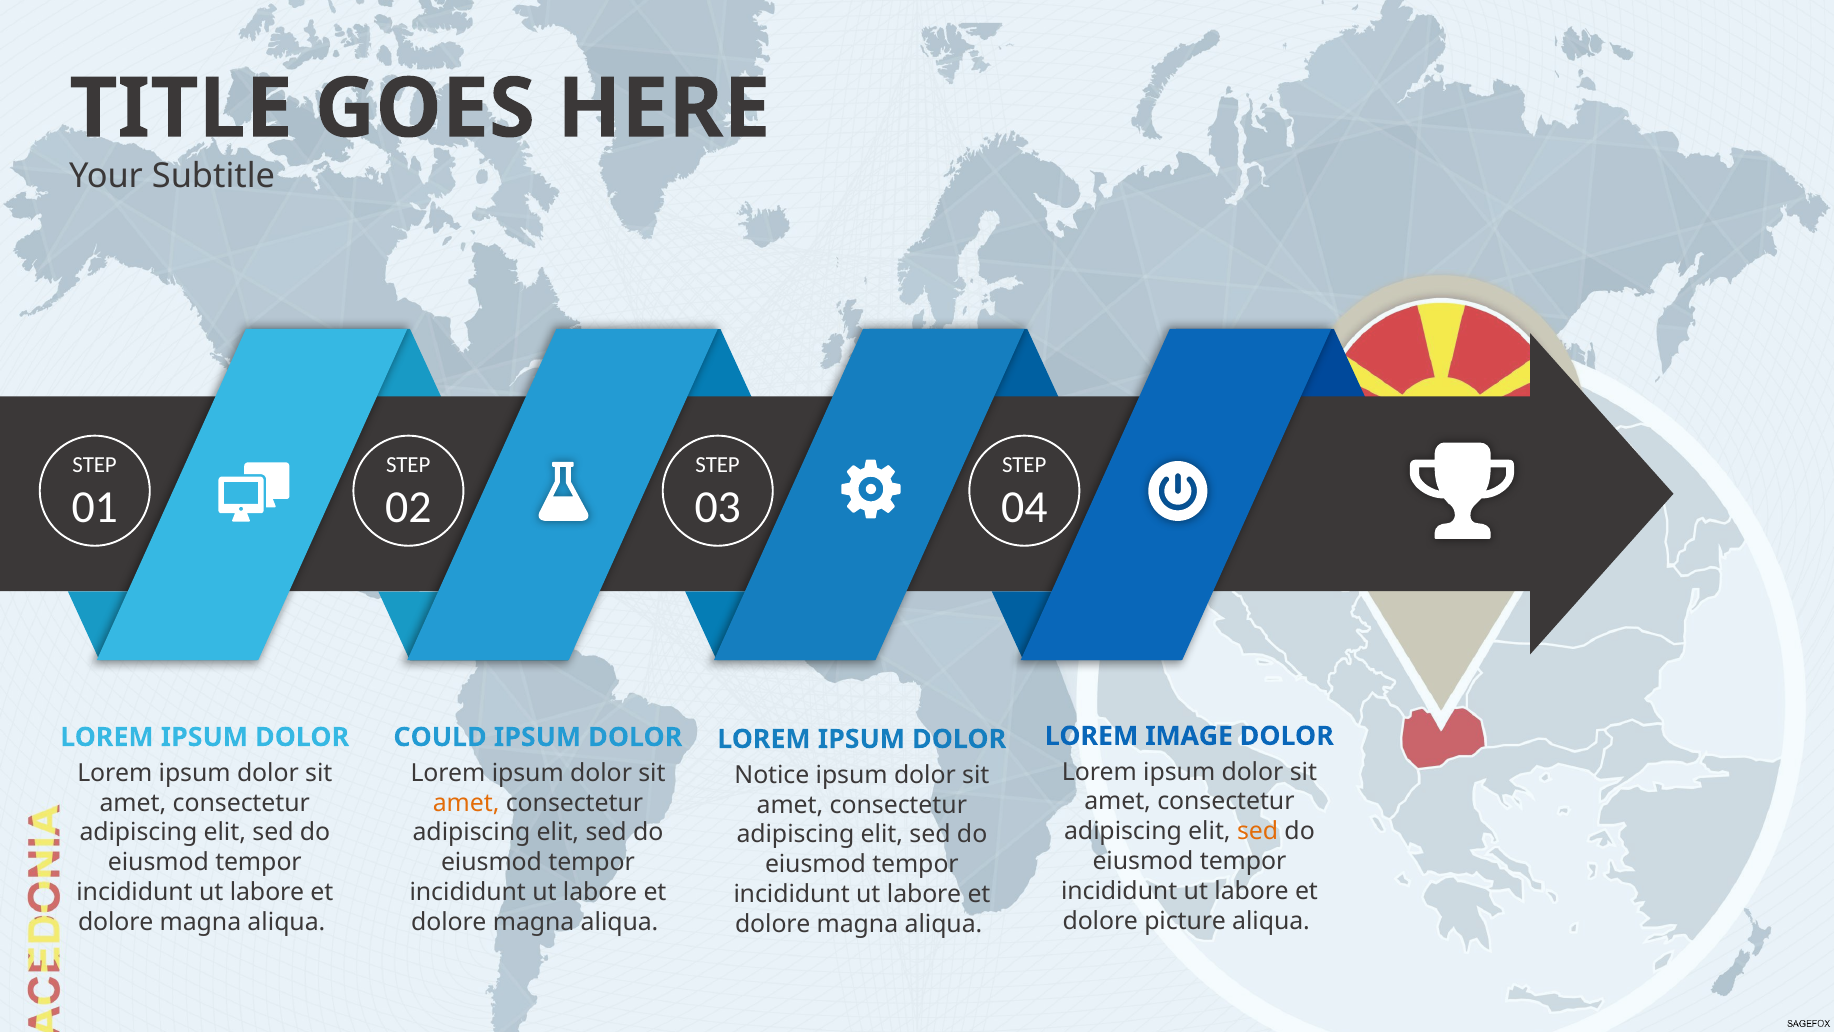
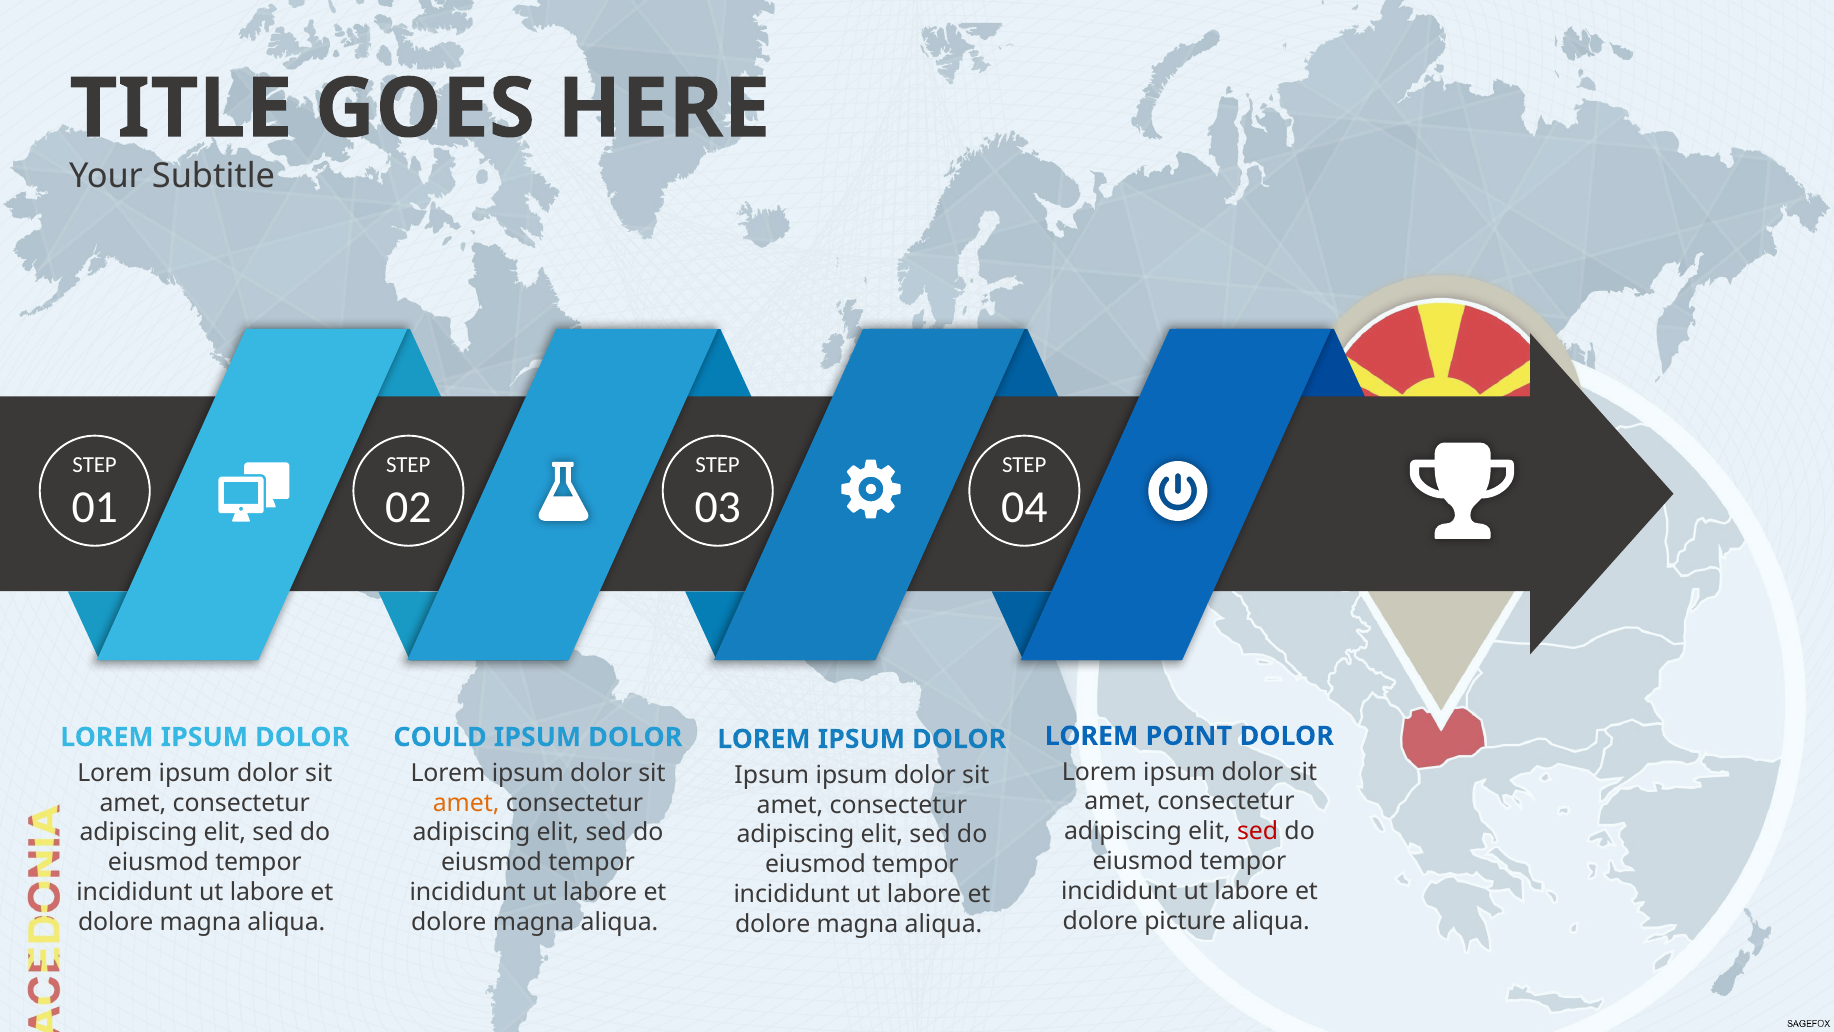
IMAGE: IMAGE -> POINT (1189, 736)
Notice: Notice -> Ipsum (772, 775)
sed colour: orange -> red (1258, 831)
